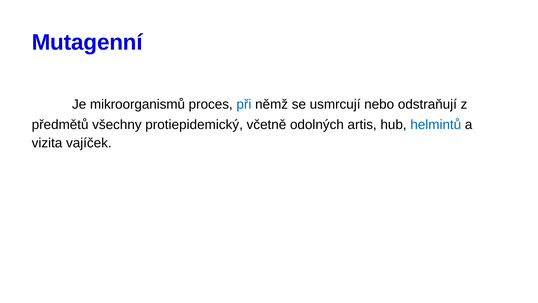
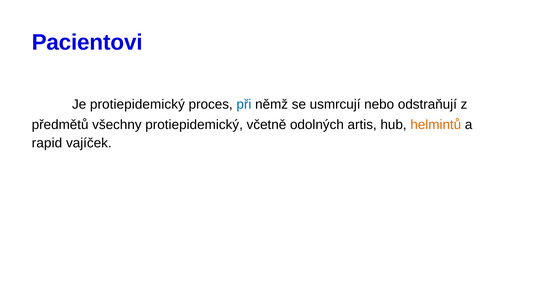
Mutagenní: Mutagenní -> Pacientovi (87, 42)
Je mikroorganismů: mikroorganismů -> protiepidemický (137, 104)
helmintů colour: blue -> orange (436, 125)
vizita: vizita -> rapid (47, 143)
